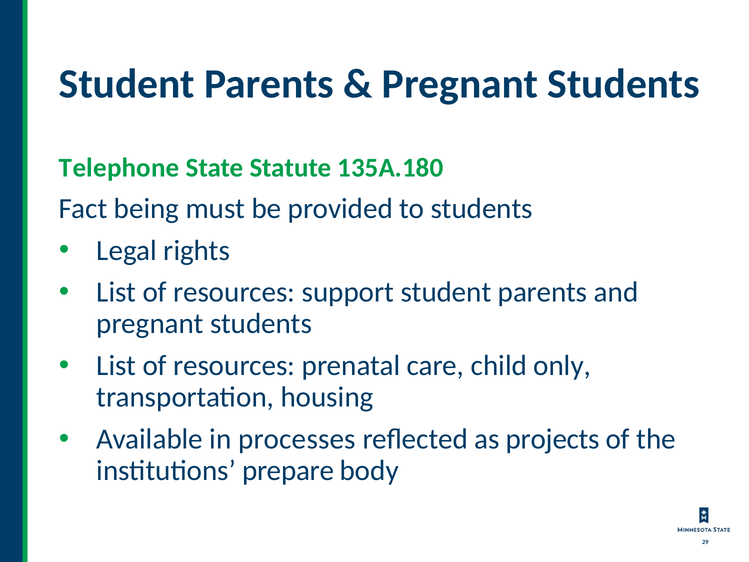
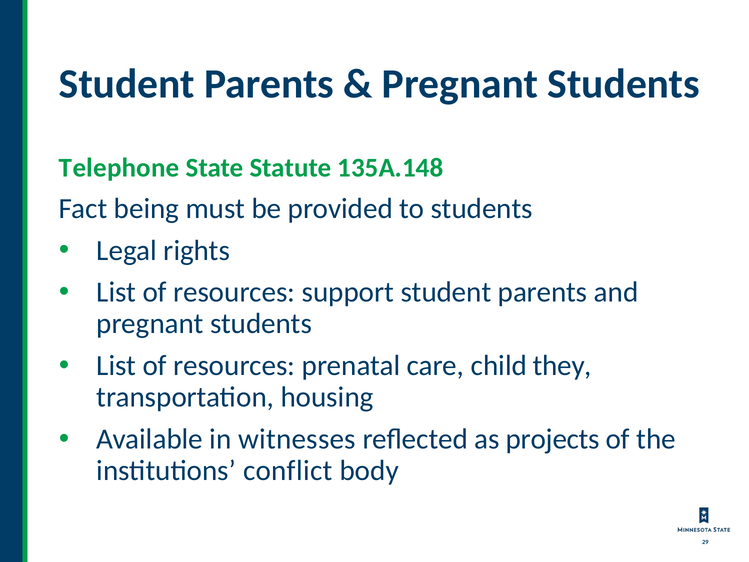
135A.180: 135A.180 -> 135A.148 (390, 168)
only: only -> they (562, 366)
processes: processes -> witnesses (297, 439)
prepare: prepare -> conflict (288, 470)
